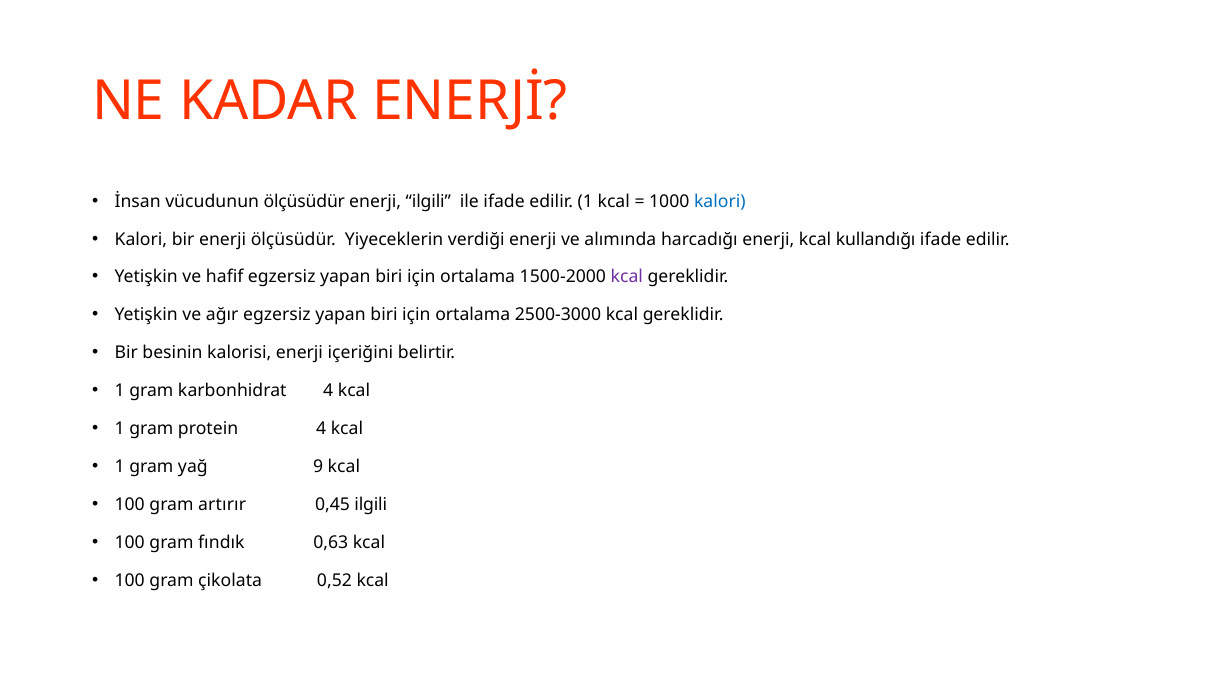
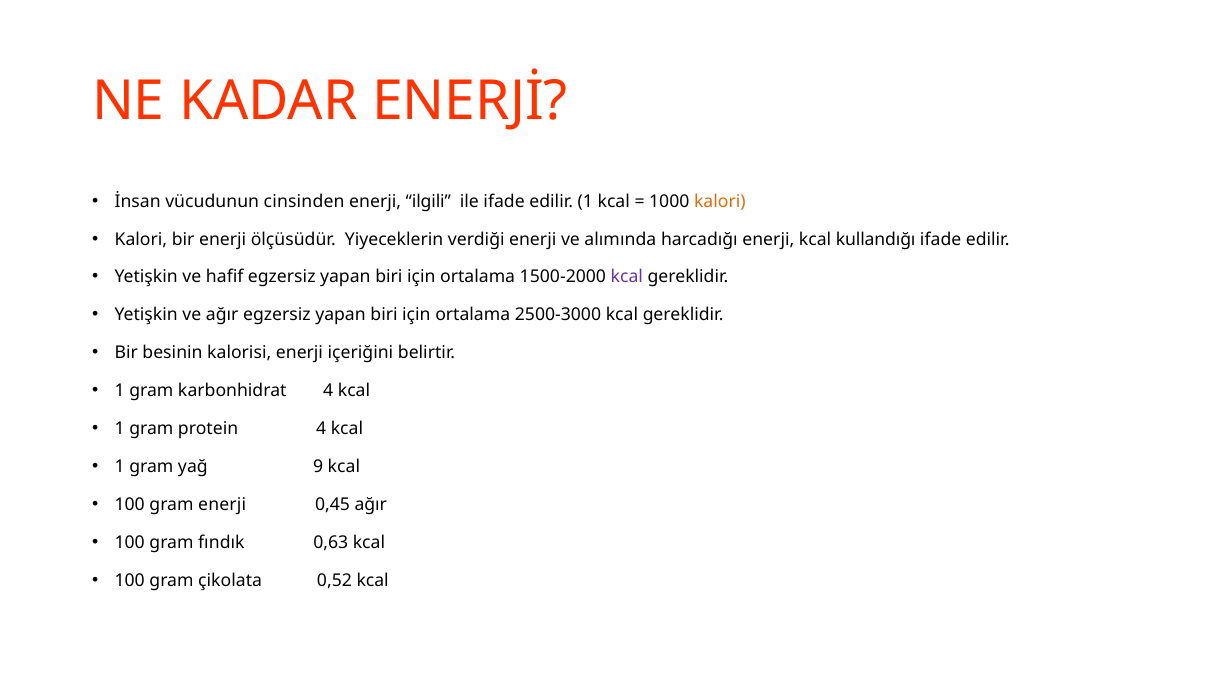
vücudunun ölçüsüdür: ölçüsüdür -> cinsinden (304, 201)
kalori colour: blue -> orange (720, 201)
gram artırır: artırır -> enerji (222, 505)
0,45 ilgili: ilgili -> ağır (371, 505)
